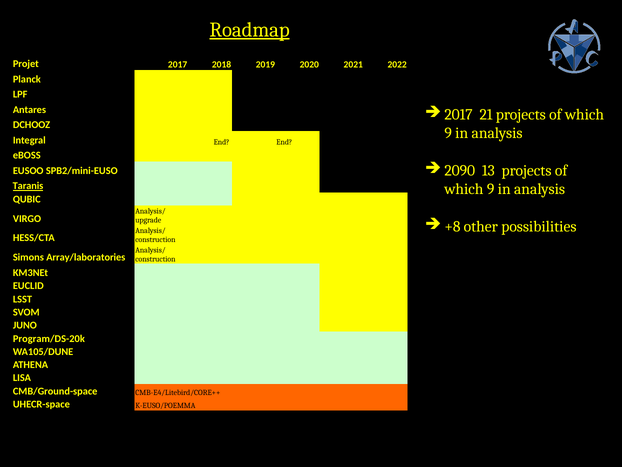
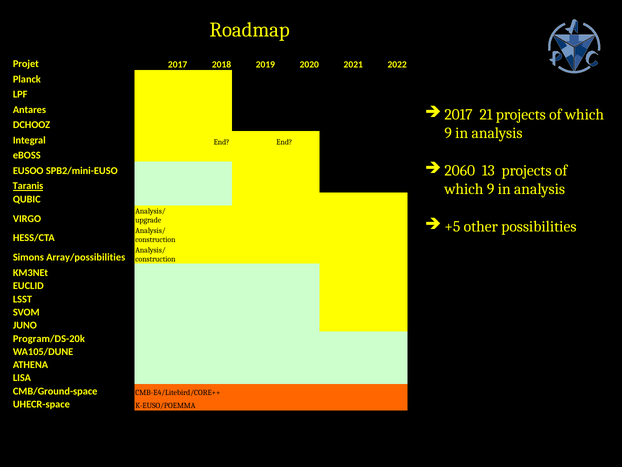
Roadmap underline: present -> none (250, 30)
2090: 2090 -> 2060 (460, 170)
+8: +8 -> +5 (452, 226)
Array/laboratories: Array/laboratories -> Array/possibilities (86, 257)
